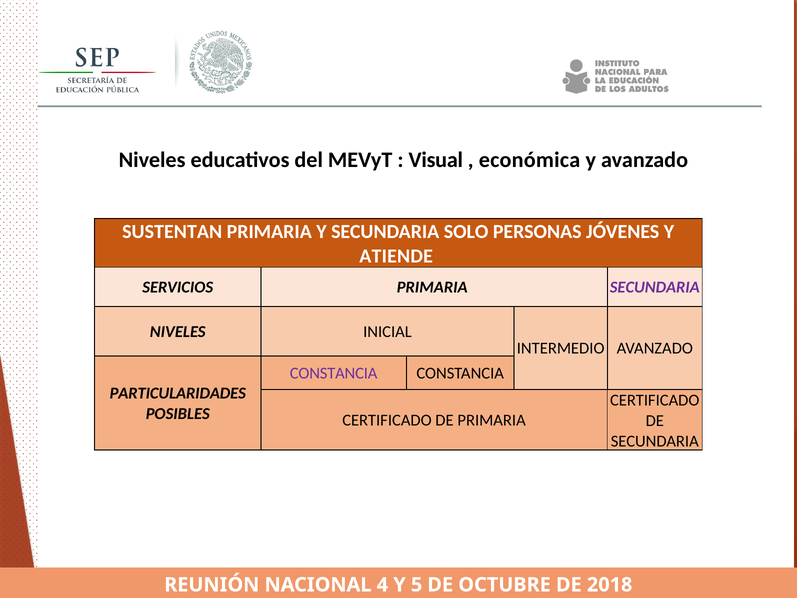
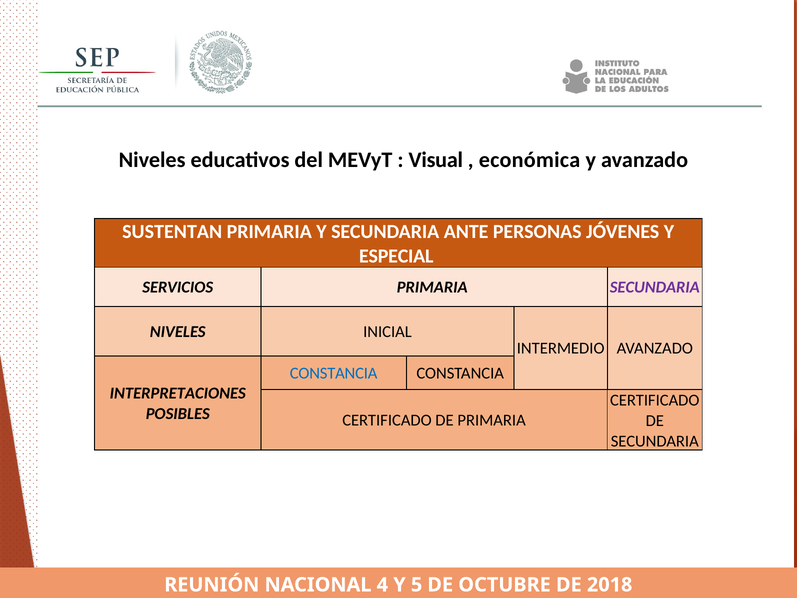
SOLO: SOLO -> ANTE (466, 232)
ATIENDE: ATIENDE -> ESPECIAL (396, 256)
CONSTANCIA colour: purple -> blue (334, 373)
PARTICULARIDADES: PARTICULARIDADES -> INTERPRETACIONES (178, 393)
